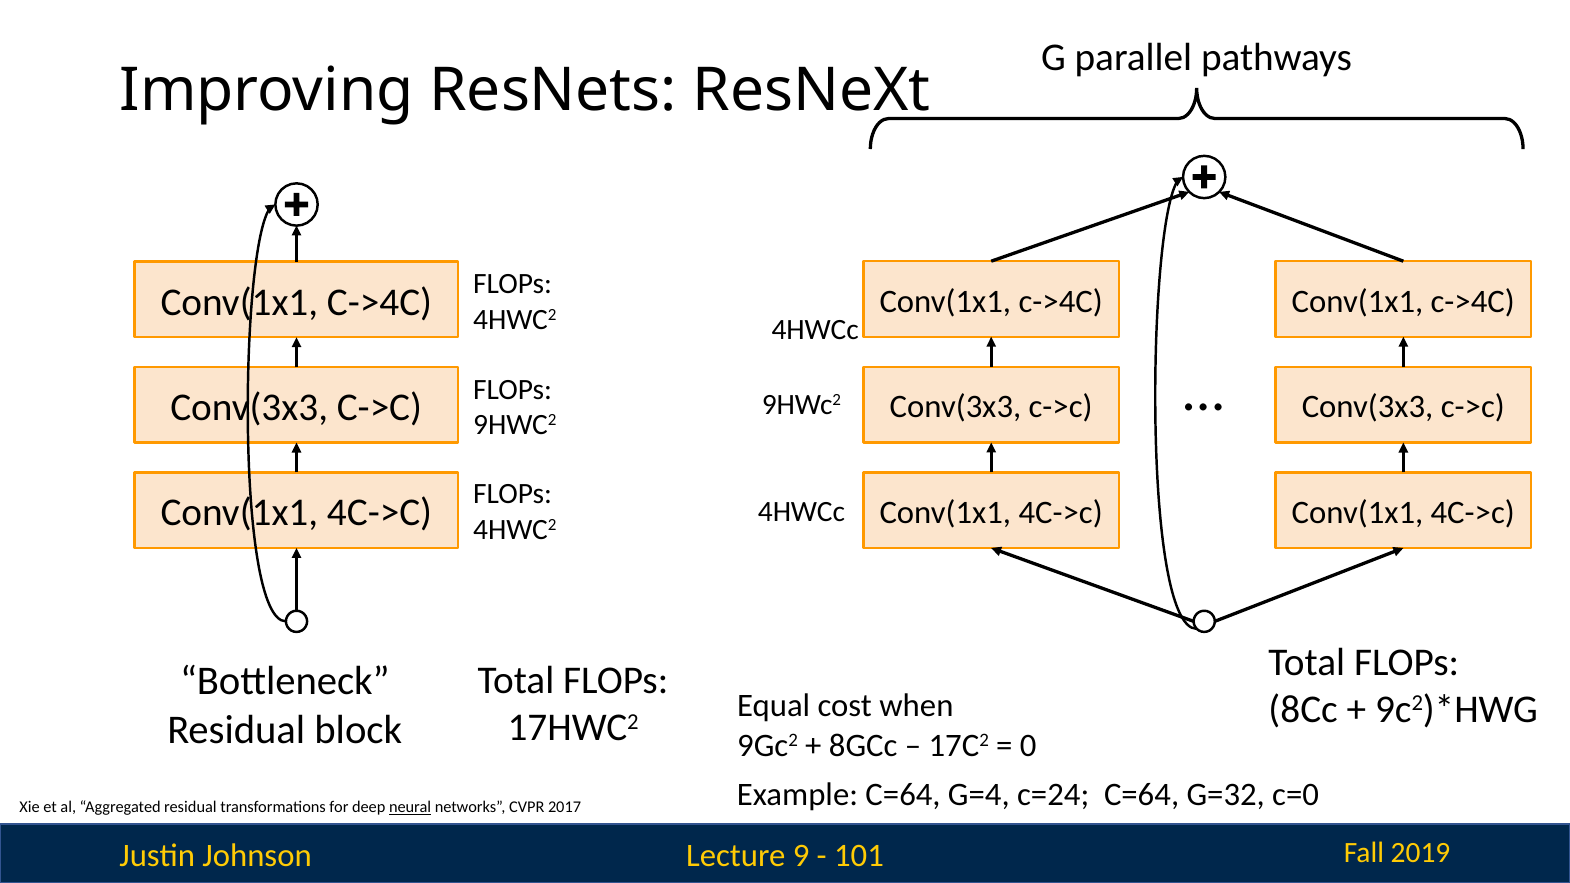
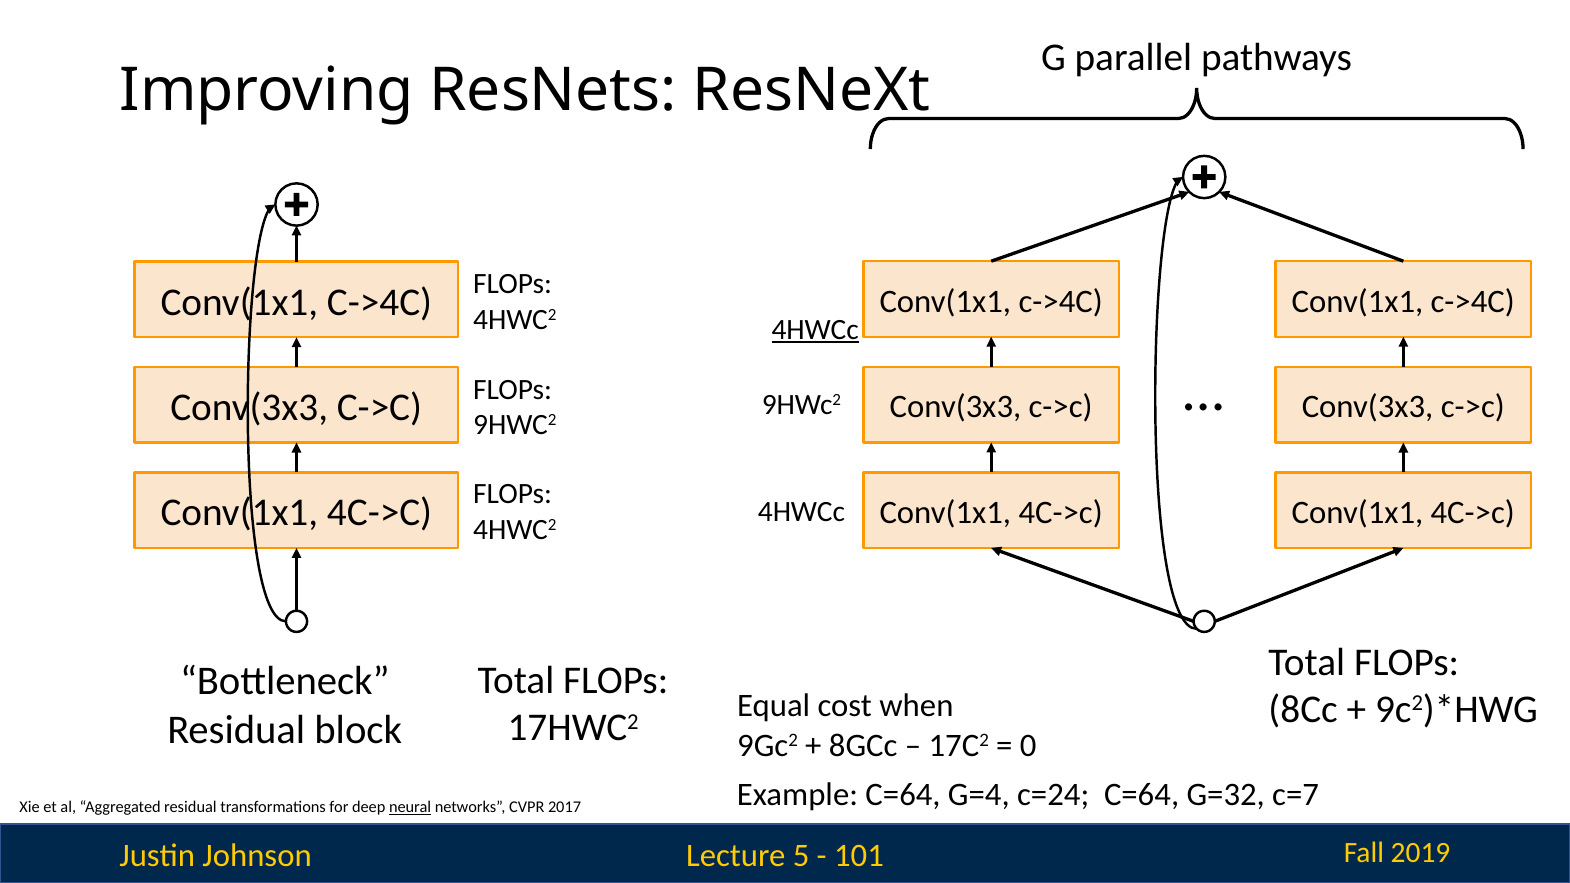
4HWCc underline: none -> present (815, 329)
c=0: c=0 -> c=7 (1296, 795)
9: 9 -> 5 (801, 856)
